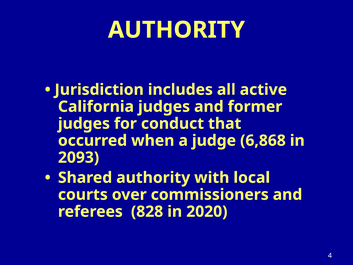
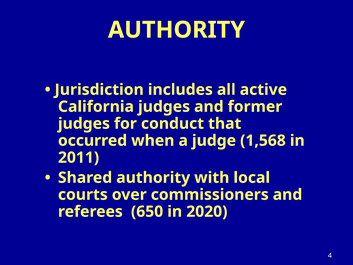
6,868: 6,868 -> 1,568 (263, 140)
2093: 2093 -> 2011 (79, 157)
828: 828 -> 650 (147, 211)
